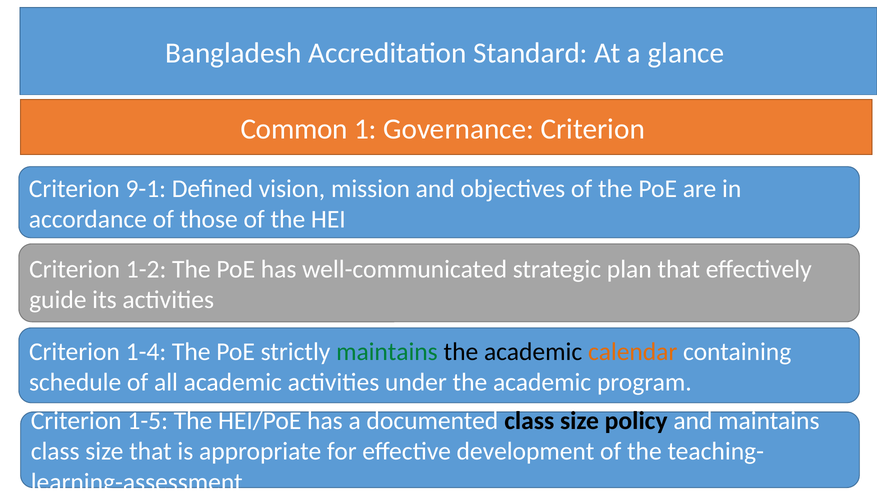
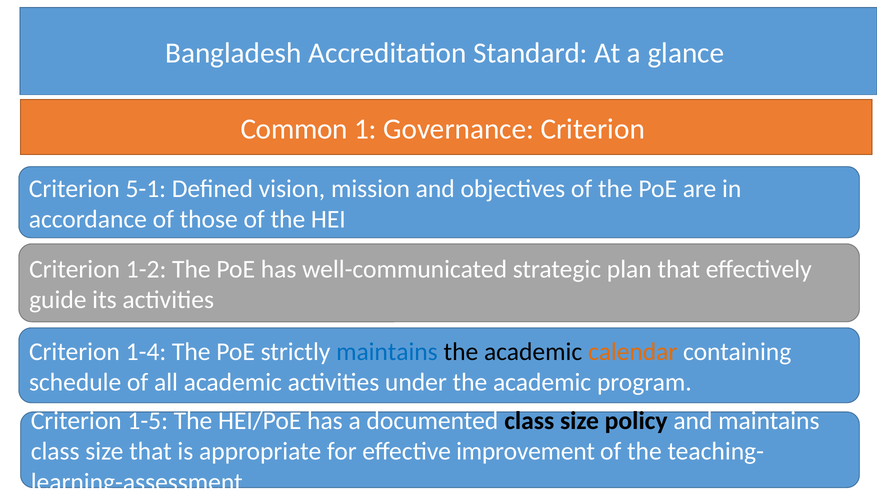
9-1: 9-1 -> 5-1 (146, 189)
maintains colour: green -> blue (387, 352)
development: development -> improvement (526, 452)
